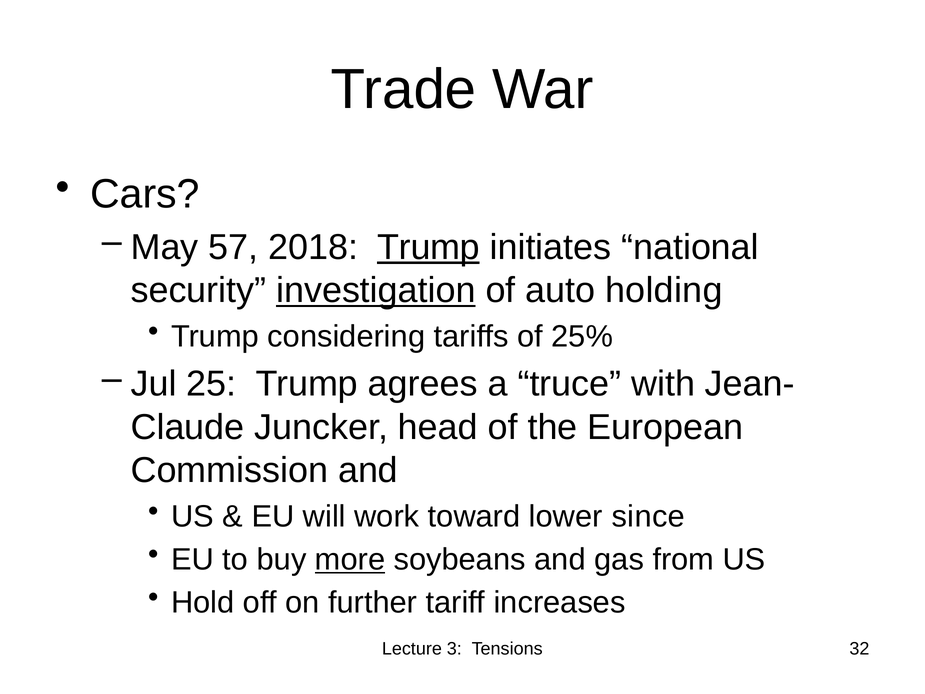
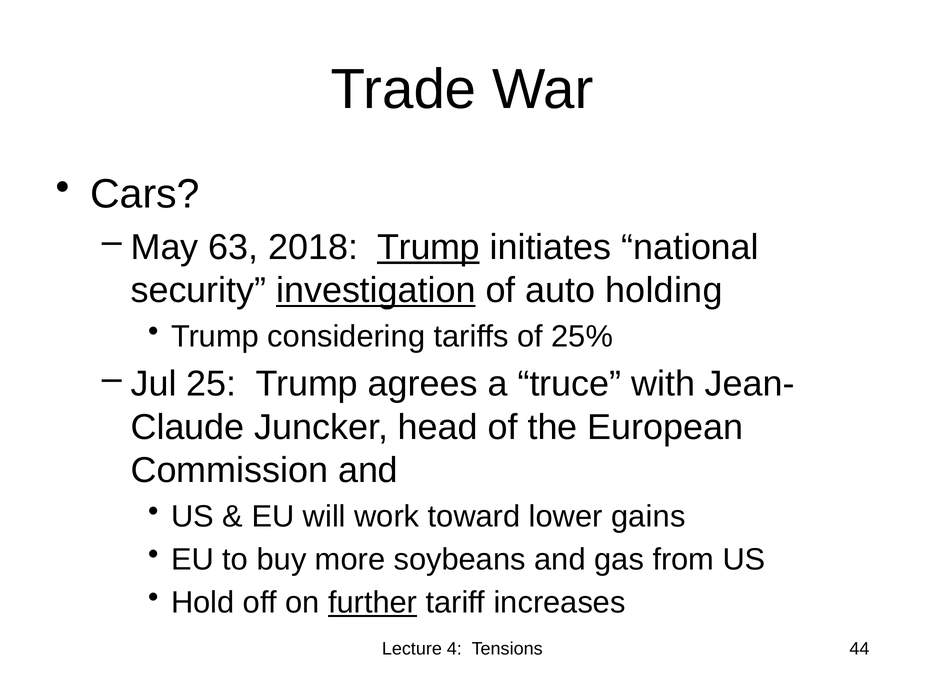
57: 57 -> 63 (233, 247)
since: since -> gains (648, 516)
more underline: present -> none (350, 559)
further underline: none -> present (373, 603)
3: 3 -> 4 (454, 648)
32: 32 -> 44 (859, 648)
